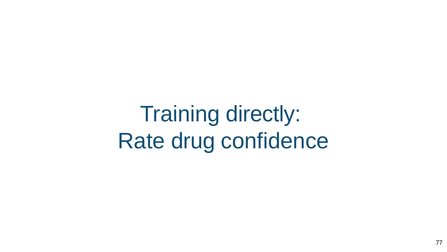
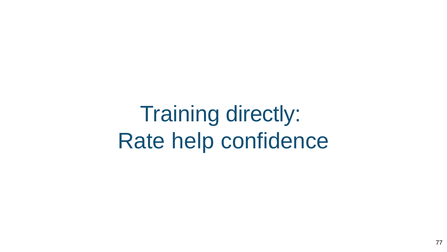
drug: drug -> help (193, 141)
